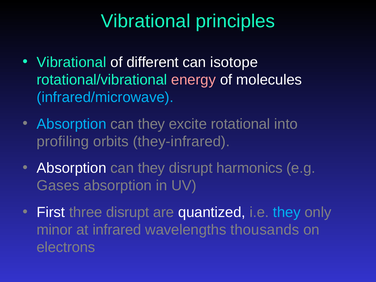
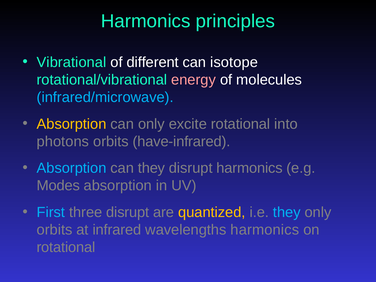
Vibrational: Vibrational -> Harmonics (146, 21)
Absorption colour: light blue -> yellow (72, 124)
they: they -> only (151, 124)
profiling: profiling -> photons (63, 141)
they-infrared: they-infrared -> have-infrared (182, 141)
Absorption colour: white -> light blue (72, 168)
Gases: Gases -> Modes (58, 186)
First colour: white -> light blue (51, 212)
quantized colour: white -> yellow (212, 212)
minor: minor -> orbits (55, 230)
wavelengths thousands: thousands -> harmonics (265, 230)
electrons: electrons -> rotational (66, 247)
